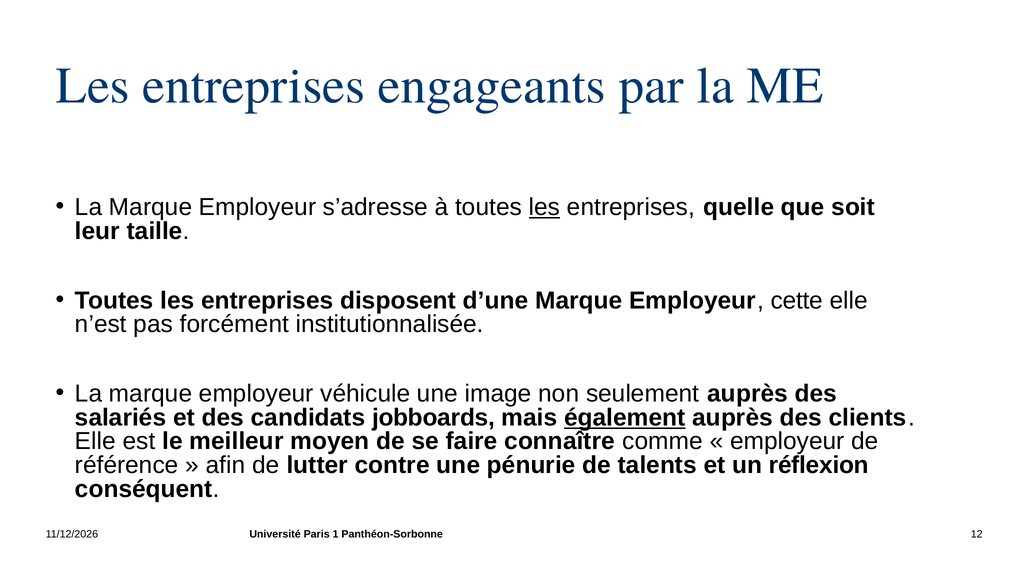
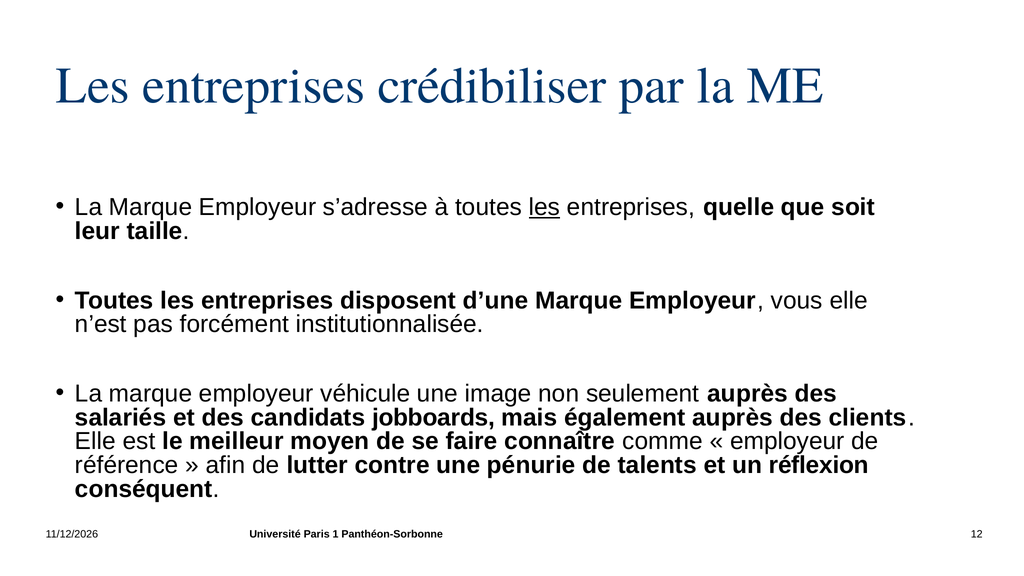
engageants: engageants -> crédibiliser (492, 86)
cette: cette -> vous (797, 300)
également underline: present -> none (625, 418)
